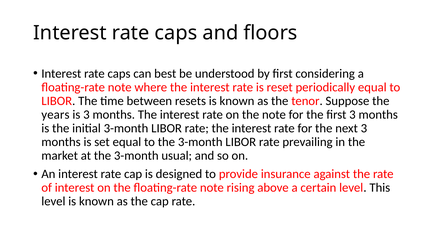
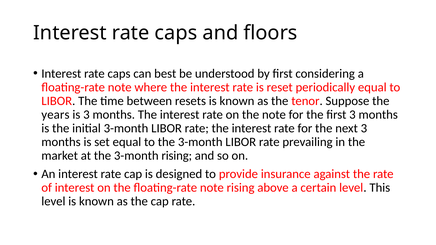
3-month usual: usual -> rising (177, 156)
